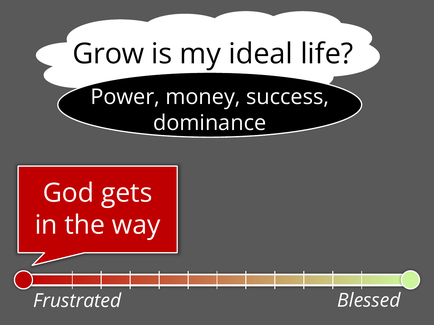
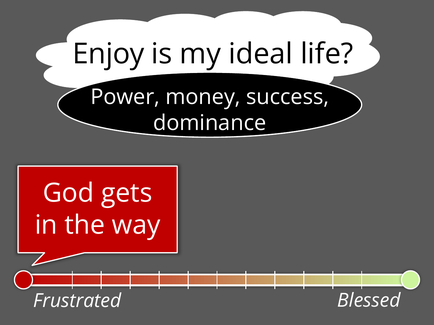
Grow: Grow -> Enjoy (108, 54)
